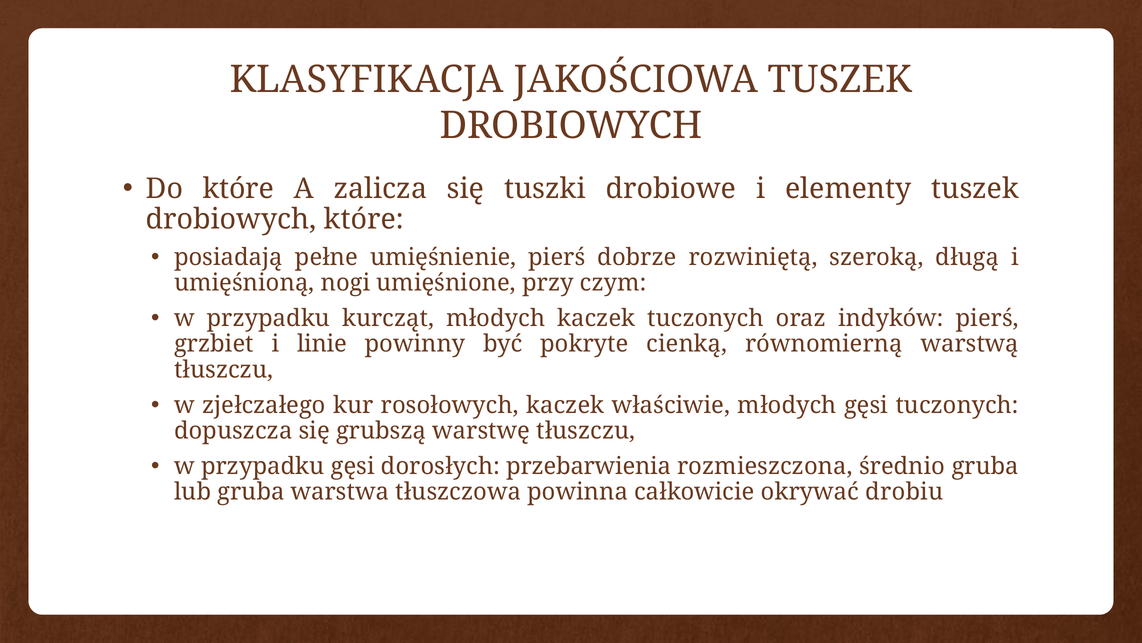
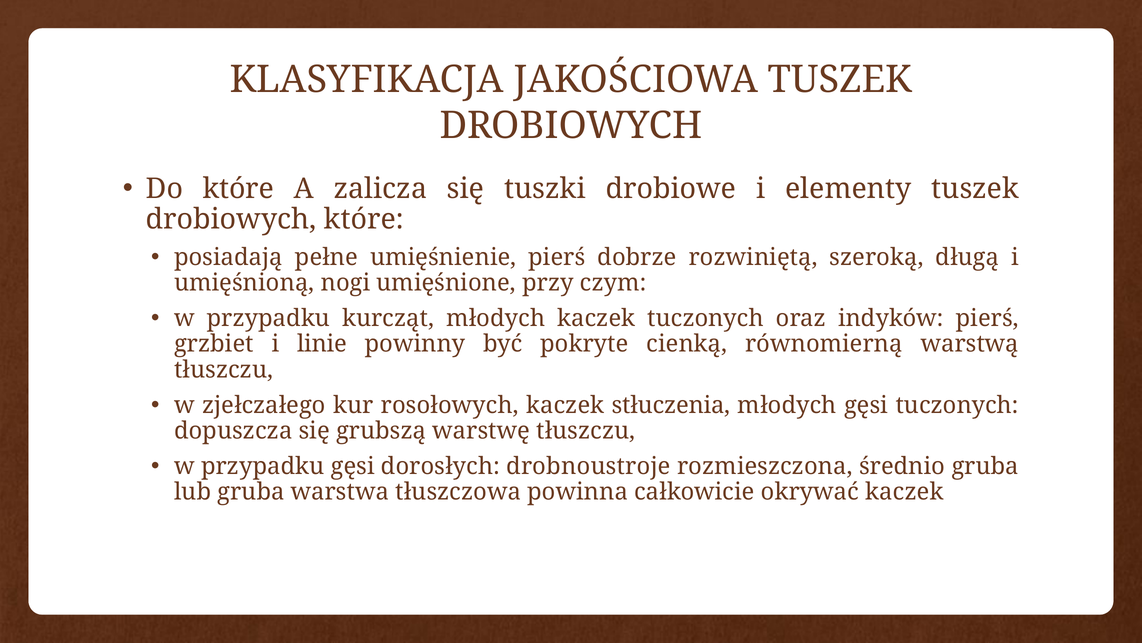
właściwie: właściwie -> stłuczenia (671, 405)
przebarwienia: przebarwienia -> drobnoustroje (589, 466)
okrywać drobiu: drobiu -> kaczek (904, 492)
